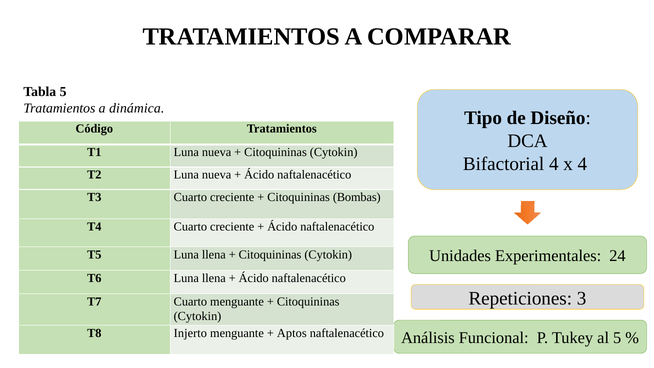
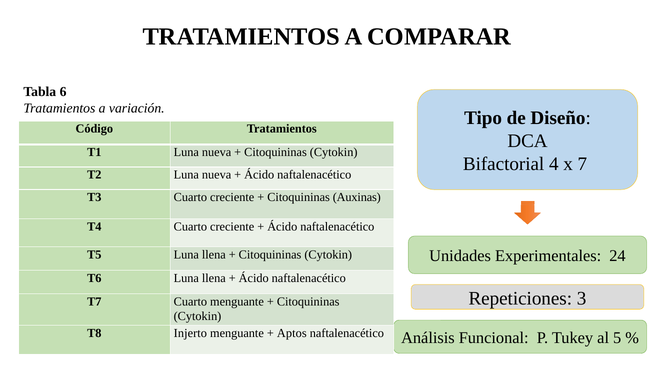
Tabla 5: 5 -> 6 (63, 92)
dinámica: dinámica -> variación (137, 108)
x 4: 4 -> 7 (582, 164)
Bombas: Bombas -> Auxinas (357, 197)
